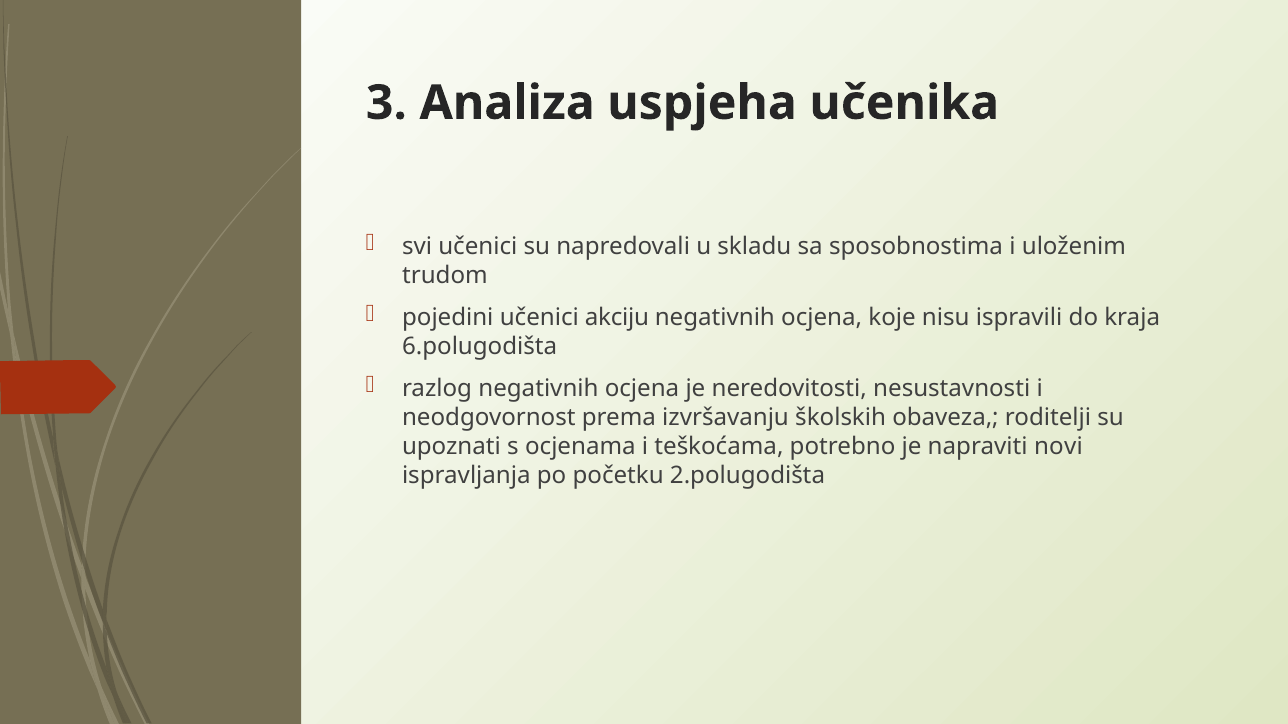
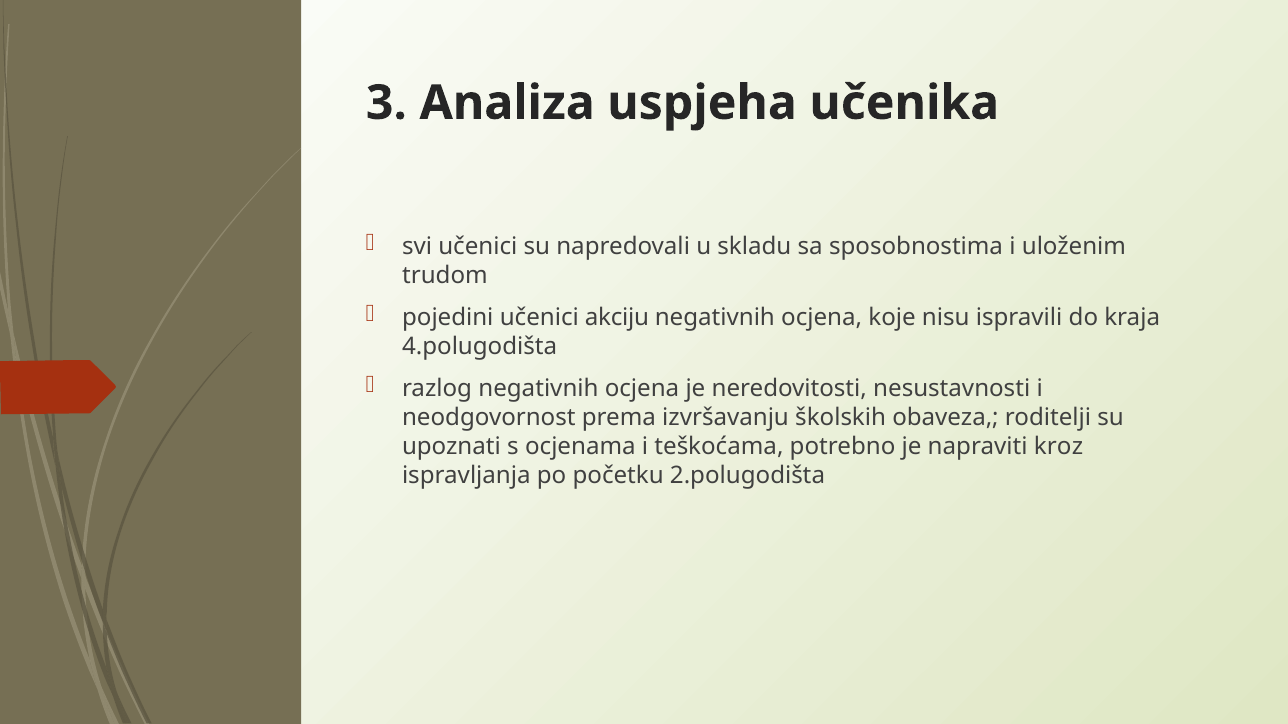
6.polugodišta: 6.polugodišta -> 4.polugodišta (480, 347)
novi: novi -> kroz (1058, 447)
